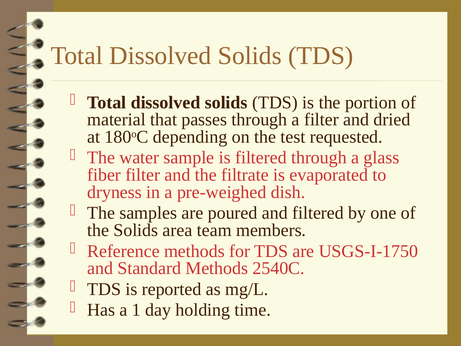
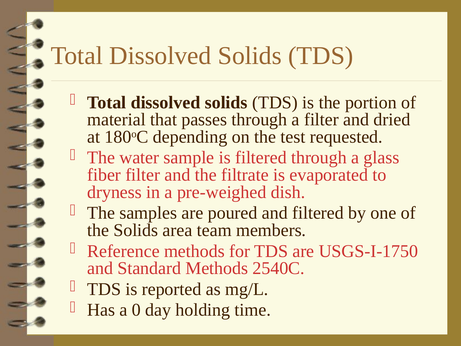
1: 1 -> 0 (136, 310)
